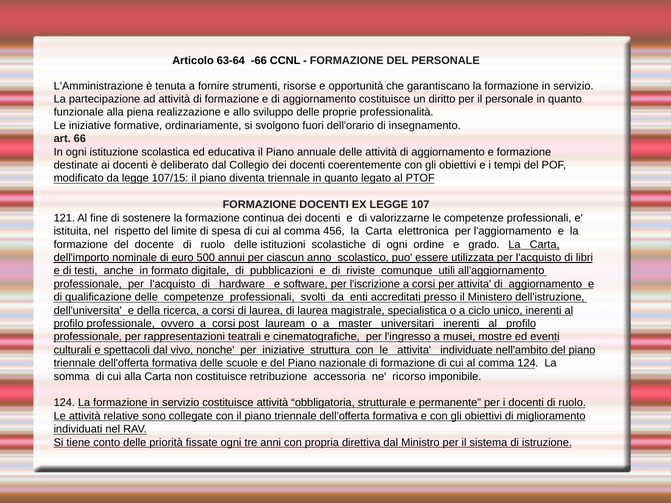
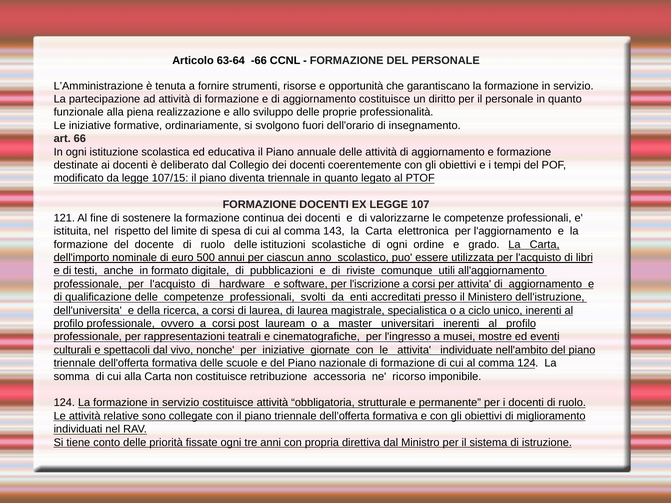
456: 456 -> 143 (334, 231)
struttura: struttura -> giornate (330, 350)
